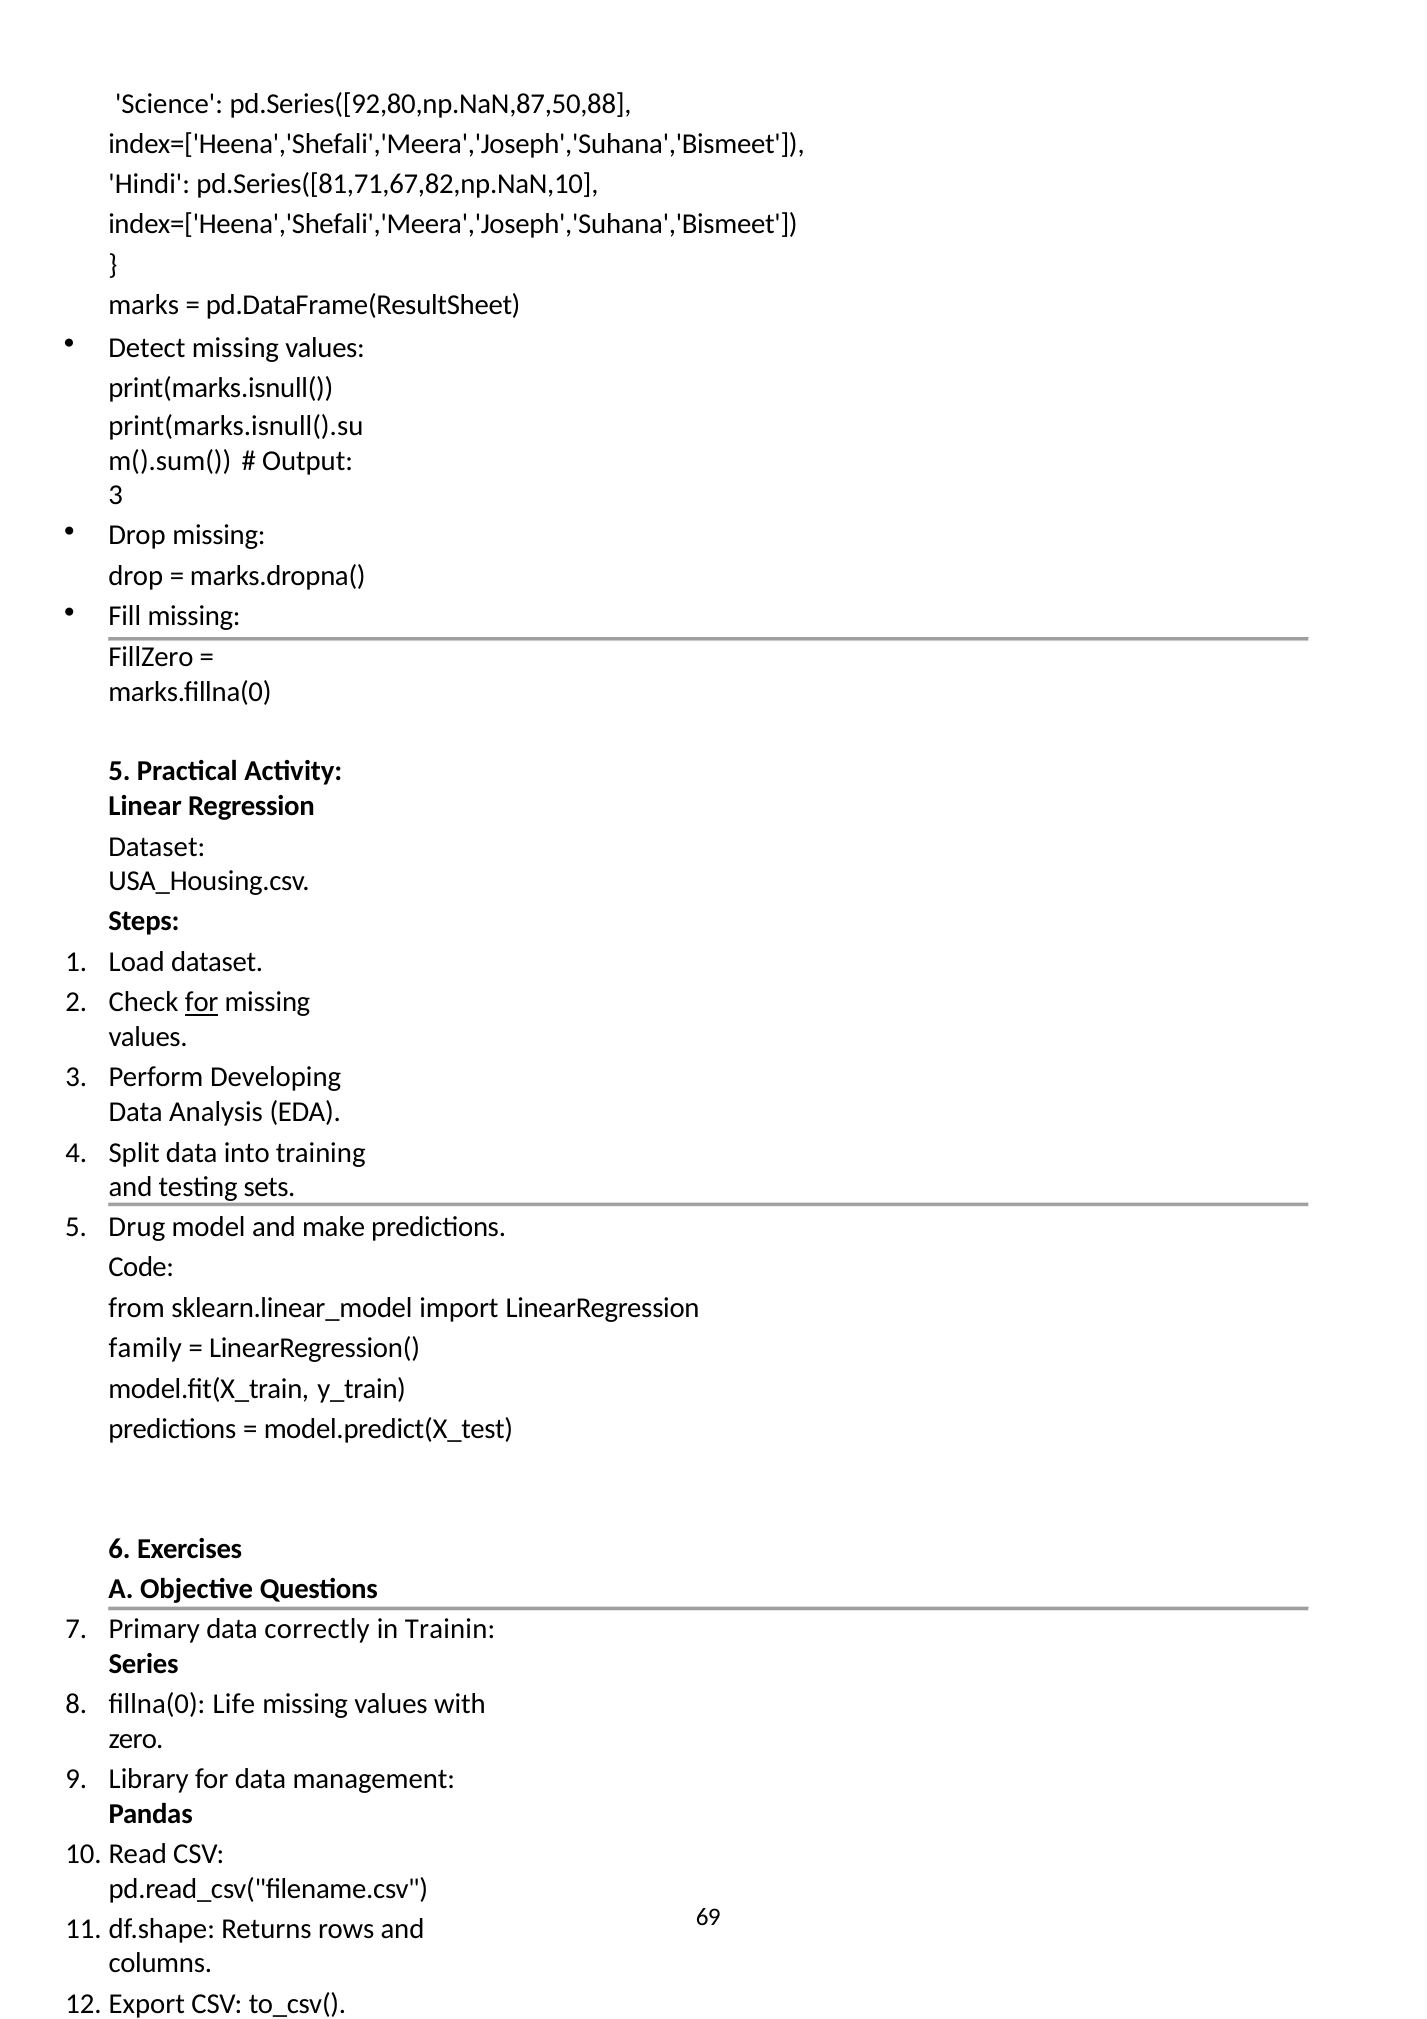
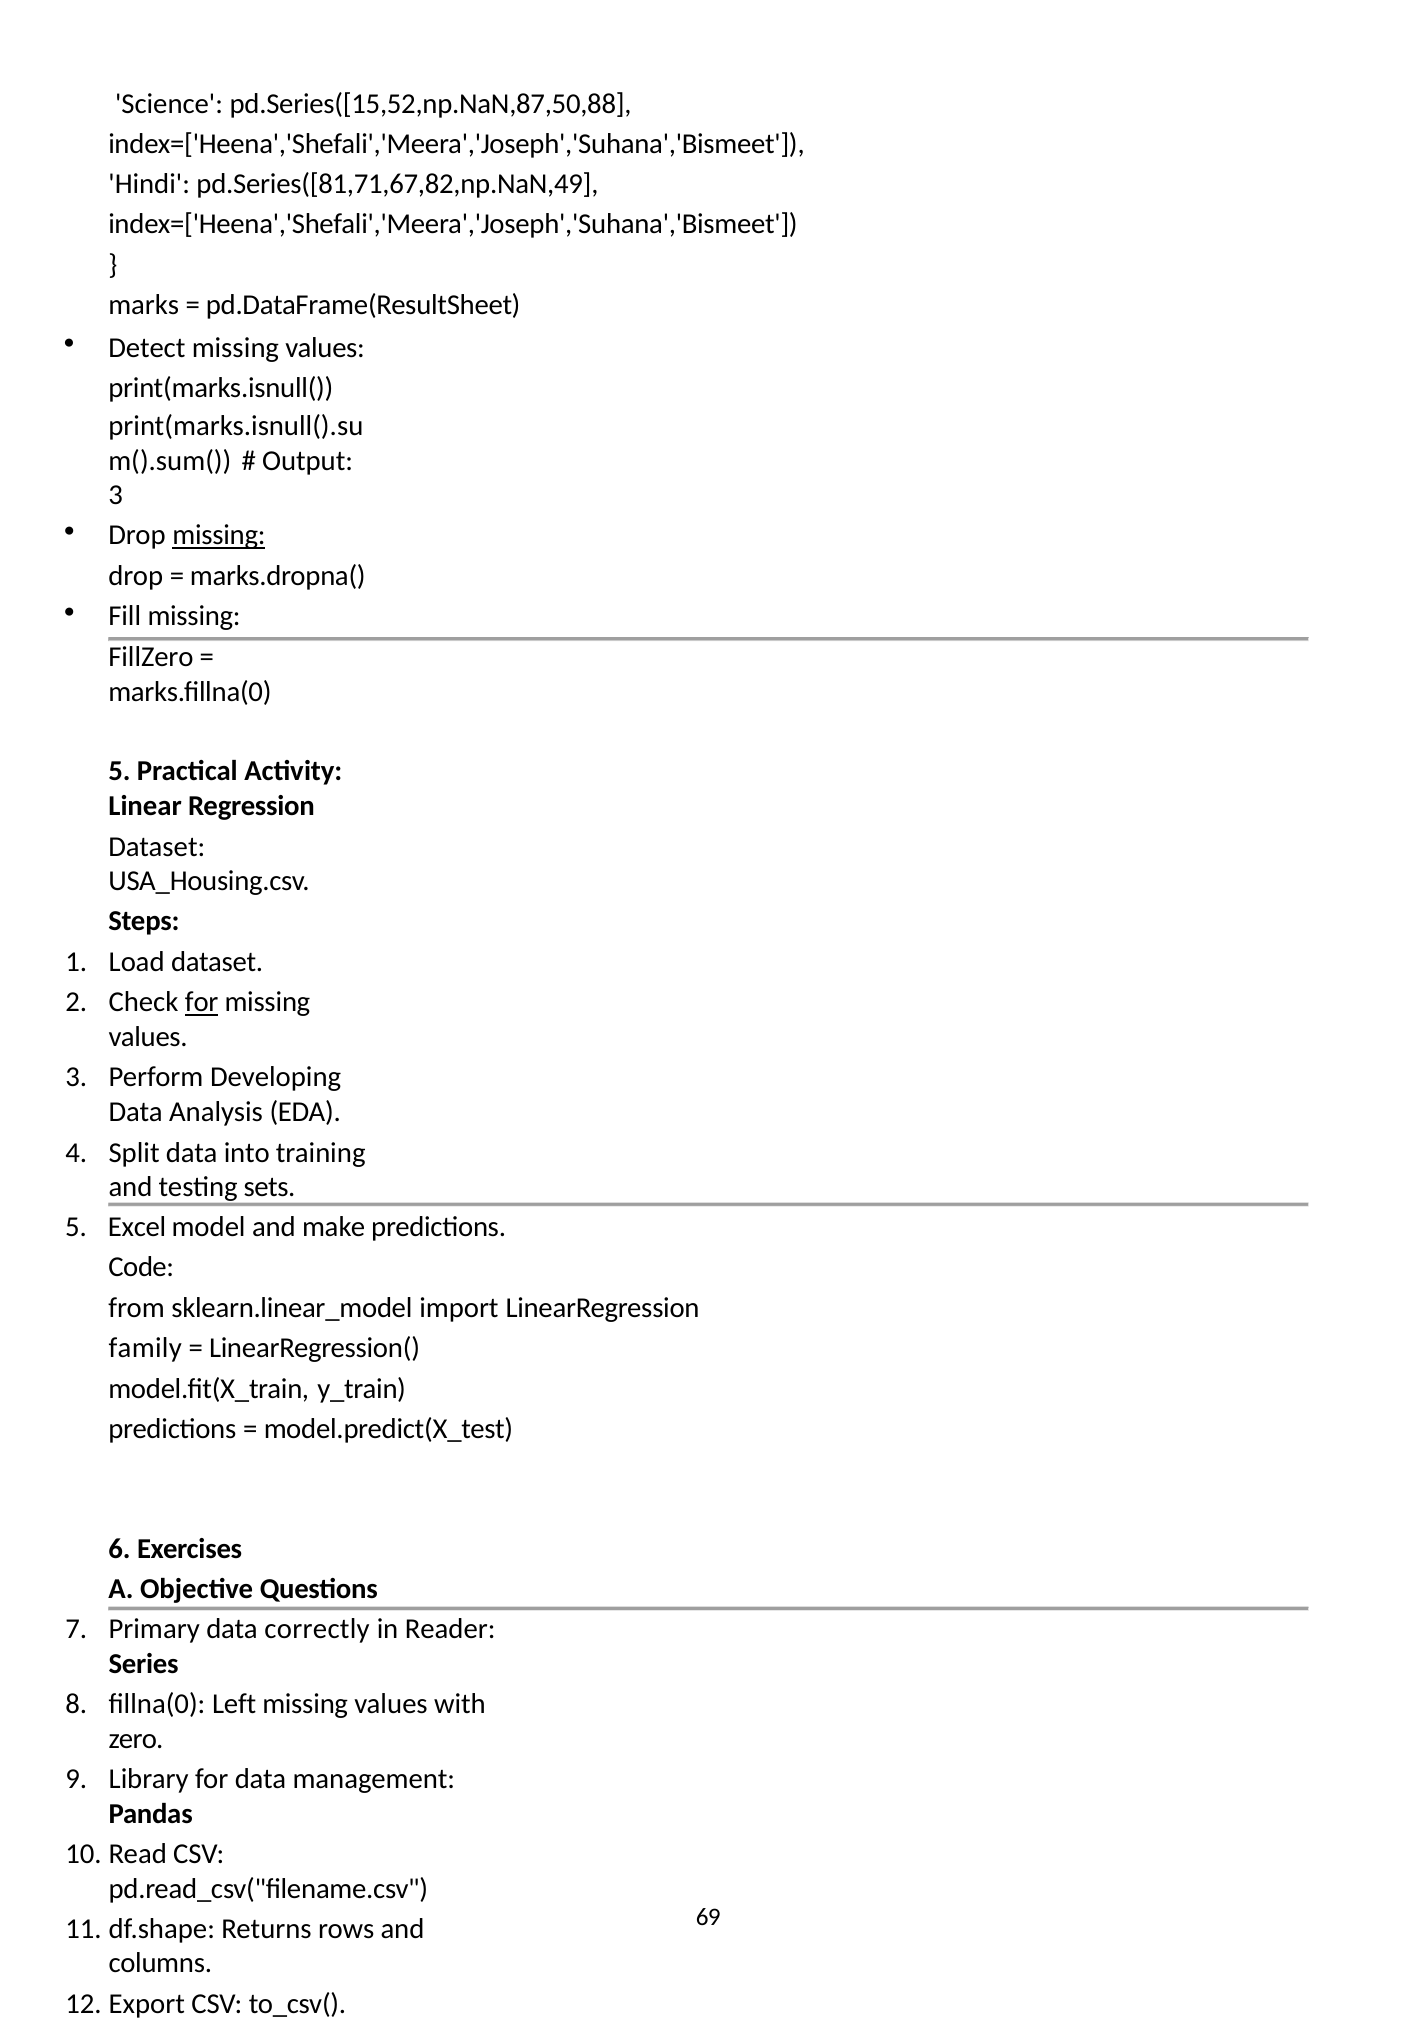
pd.Series([92,80,np.NaN,87,50,88: pd.Series([92,80,np.NaN,87,50,88 -> pd.Series([15,52,np.NaN,87,50,88 (431, 104)
pd.Series([81,71,67,82,np.NaN,10: pd.Series([81,71,67,82,np.NaN,10 -> pd.Series([81,71,67,82,np.NaN,49 (397, 184)
missing underline: none -> present (219, 536)
Drug: Drug -> Excel (137, 1227)
Trainin: Trainin -> Reader (450, 1630)
Life: Life -> Left (234, 1705)
